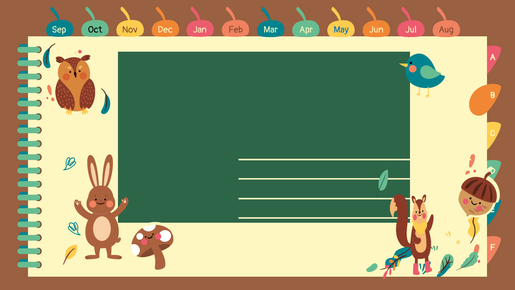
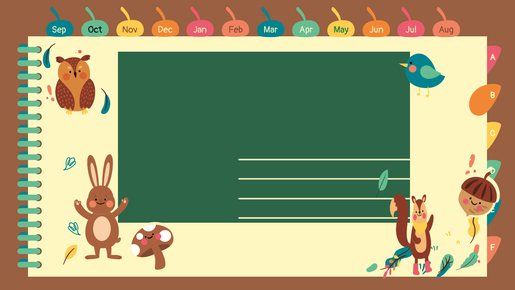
May colour: blue -> green (341, 30)
